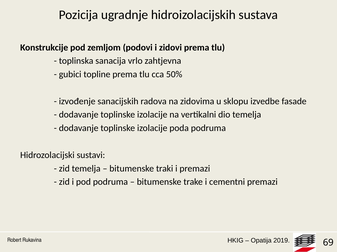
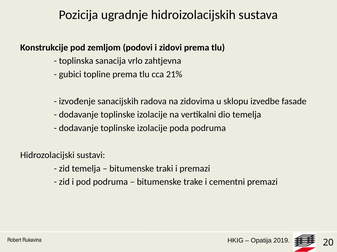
50%: 50% -> 21% (174, 75)
69: 69 -> 20 (328, 243)
